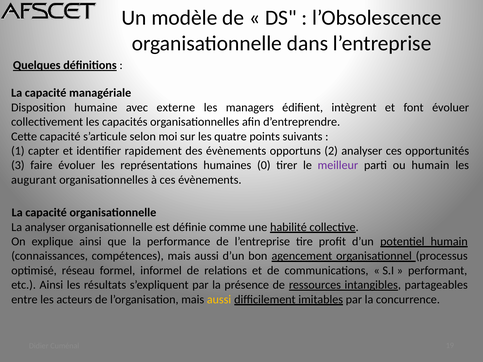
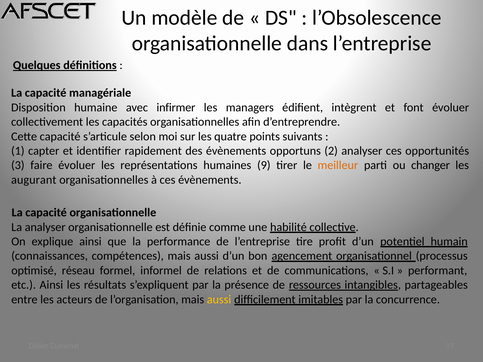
externe: externe -> infirmer (176, 108)
0: 0 -> 9 (264, 165)
meilleur colour: purple -> orange (338, 165)
ou humain: humain -> changer (431, 165)
